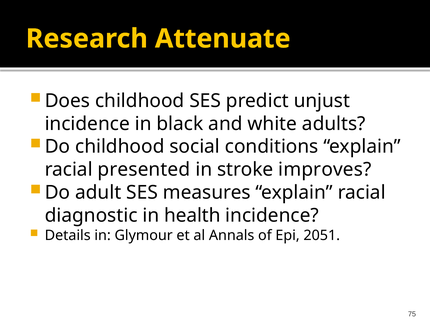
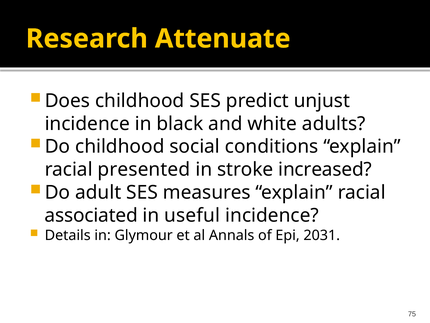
improves: improves -> increased (325, 169)
diagnostic: diagnostic -> associated (91, 215)
health: health -> useful (192, 215)
2051: 2051 -> 2031 (322, 235)
